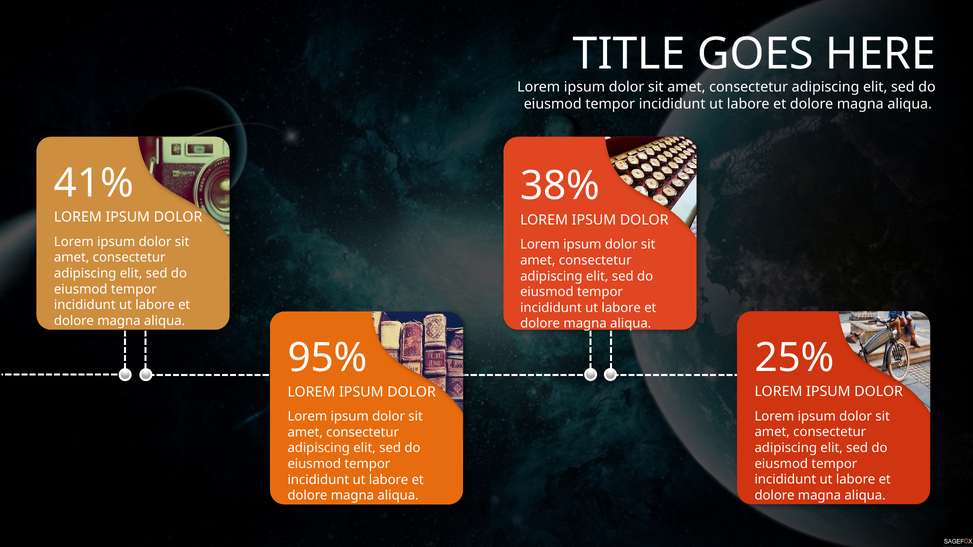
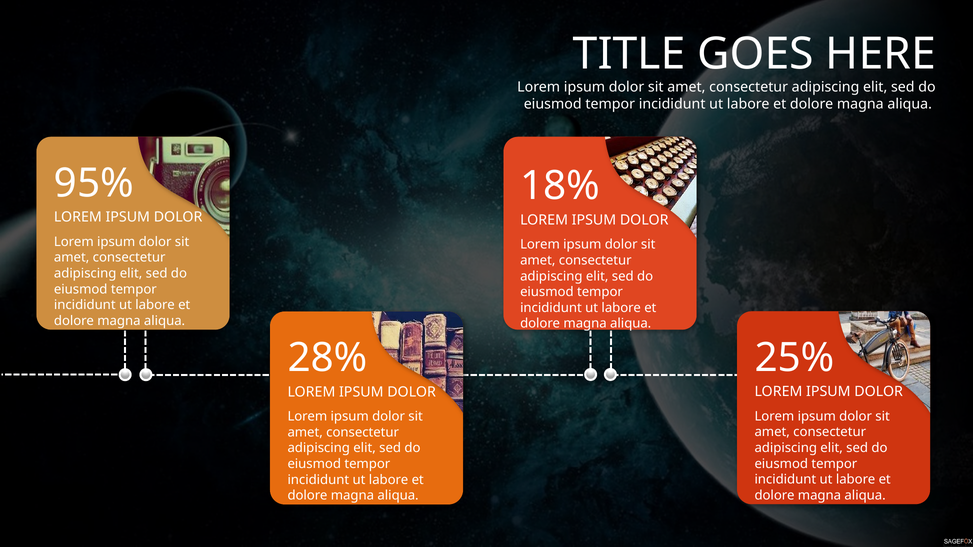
41%: 41% -> 95% (94, 183)
38%: 38% -> 18% (560, 186)
95%: 95% -> 28% (327, 358)
